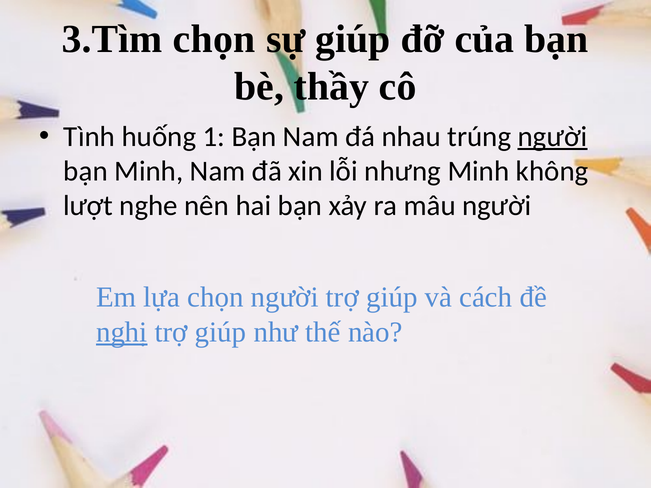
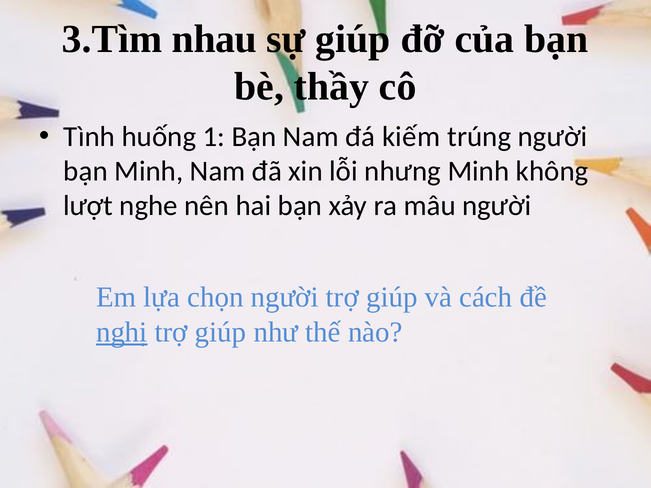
3.Tìm chọn: chọn -> nhau (214, 39)
nhau: nhau -> kiếm (411, 137)
người underline: present -> none (553, 137)
